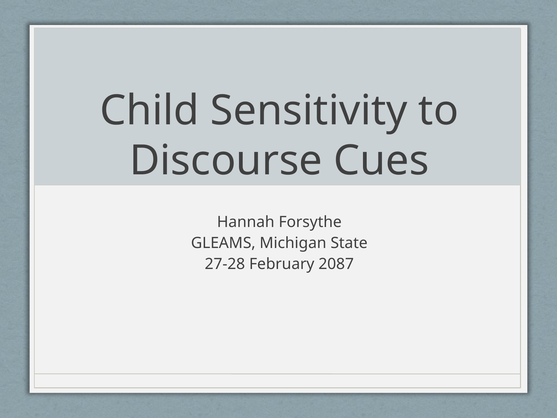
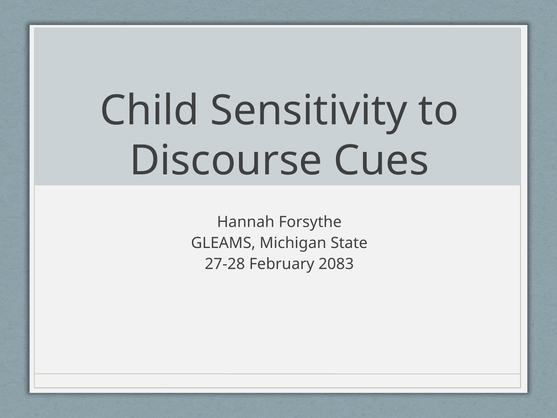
2087: 2087 -> 2083 (336, 264)
